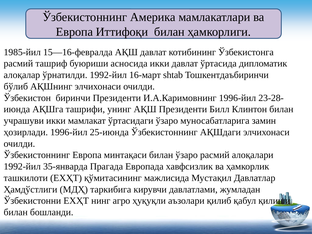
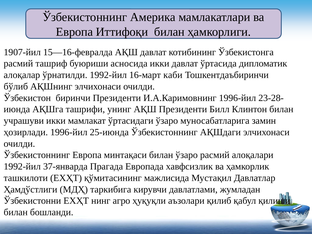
1985-йил: 1985-йил -> 1907-йил (22, 52)
shtab: shtab -> каби (173, 75)
35-январда: 35-январда -> 37-январда (65, 167)
